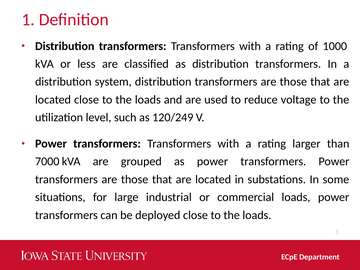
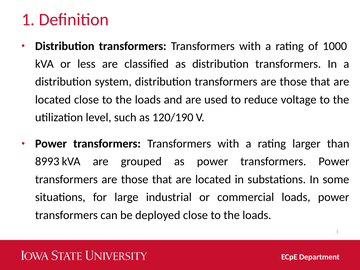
120/249: 120/249 -> 120/190 (173, 117)
7000: 7000 -> 8993 (47, 162)
